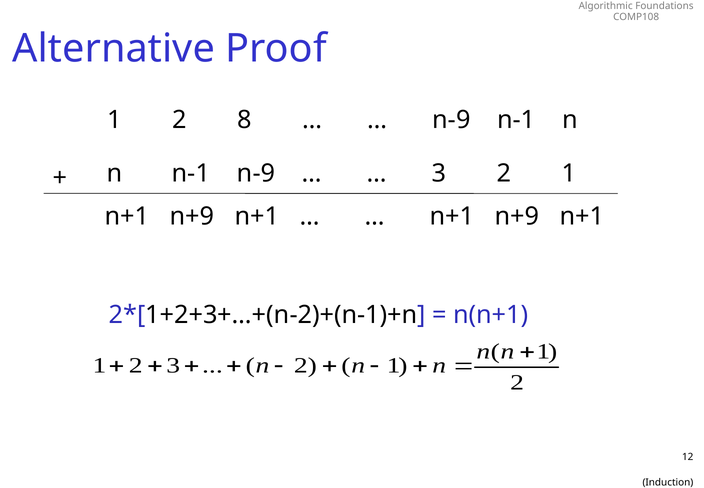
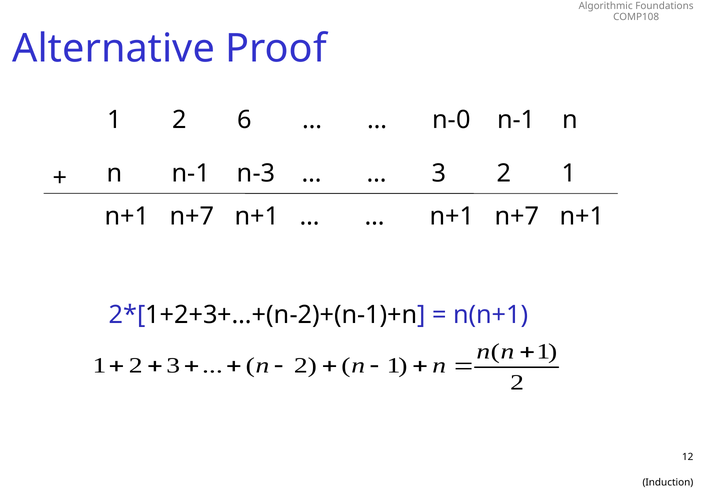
8: 8 -> 6 (245, 120)
n-9: n-9 -> n-0 (451, 120)
n-1 n-9: n-9 -> n-3 (256, 173)
n+9: n+9 -> n+7 (192, 216)
n+9: n+9 -> n+7 (517, 216)
